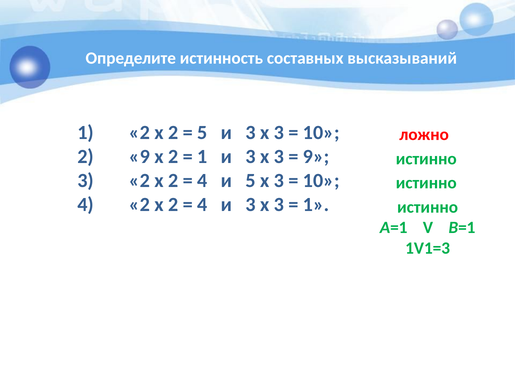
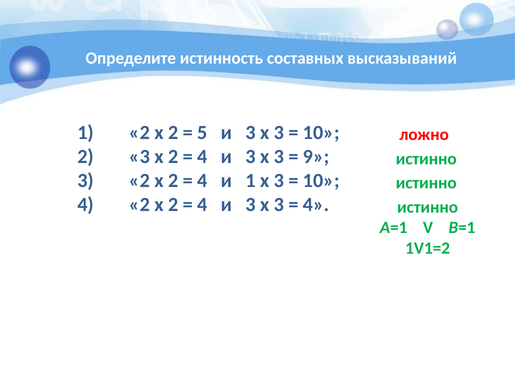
2 9: 9 -> 3 (139, 157)
1: 1 -> 4 (202, 157)
и 5: 5 -> 1 (251, 181)
1: 1 -> 4 (316, 205)
1V1=3: 1V1=3 -> 1V1=2 (428, 248)
